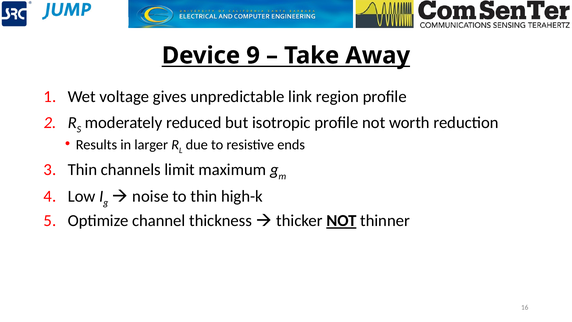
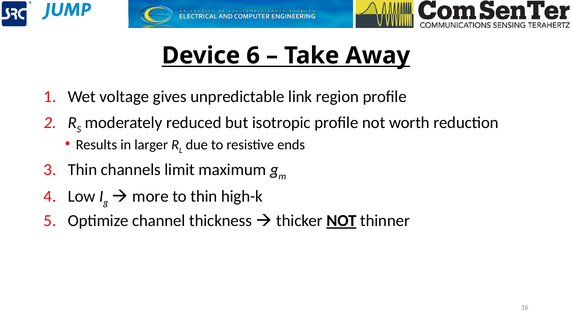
9: 9 -> 6 (253, 55)
noise: noise -> more (150, 196)
